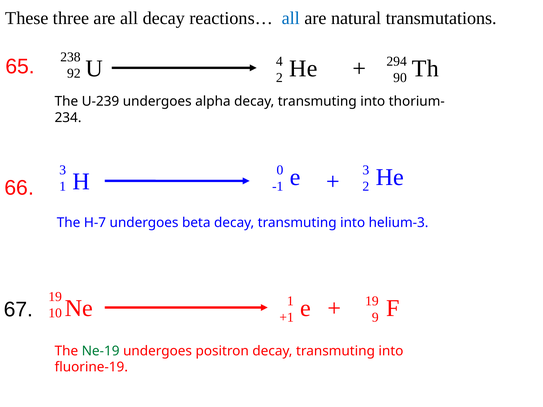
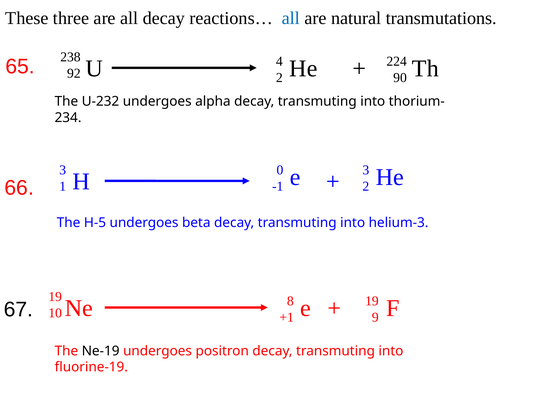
294: 294 -> 224 (397, 62)
U-239: U-239 -> U-232 (100, 101)
H-7: H-7 -> H-5 (95, 223)
Ne 1: 1 -> 8 (290, 301)
Ne-19 colour: green -> black (101, 351)
